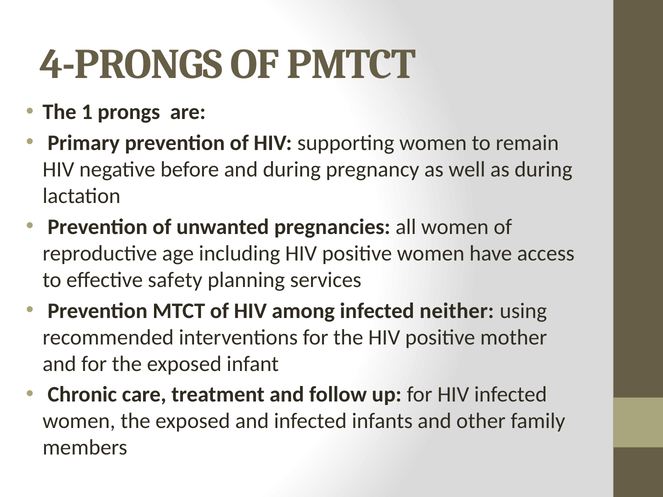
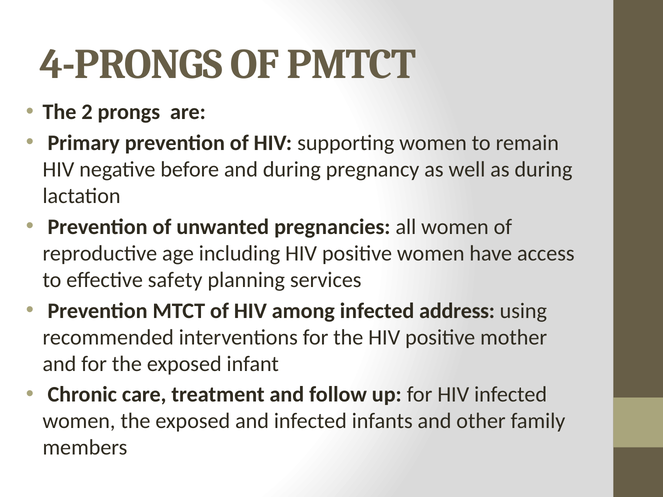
1: 1 -> 2 (87, 112)
neither: neither -> address (457, 311)
